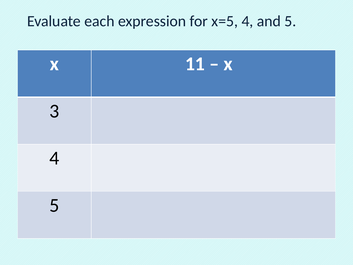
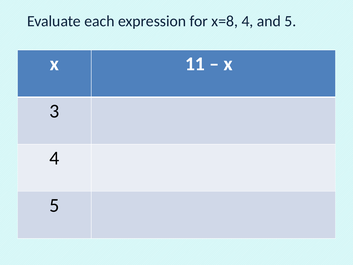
x=5: x=5 -> x=8 (225, 21)
